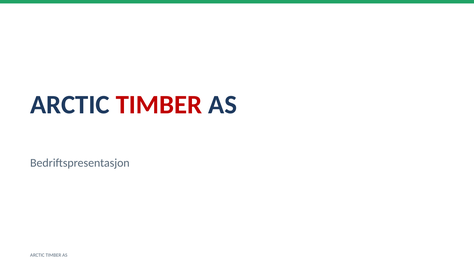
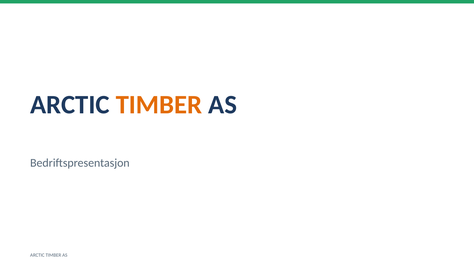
TIMBER colour: red -> orange (159, 105)
